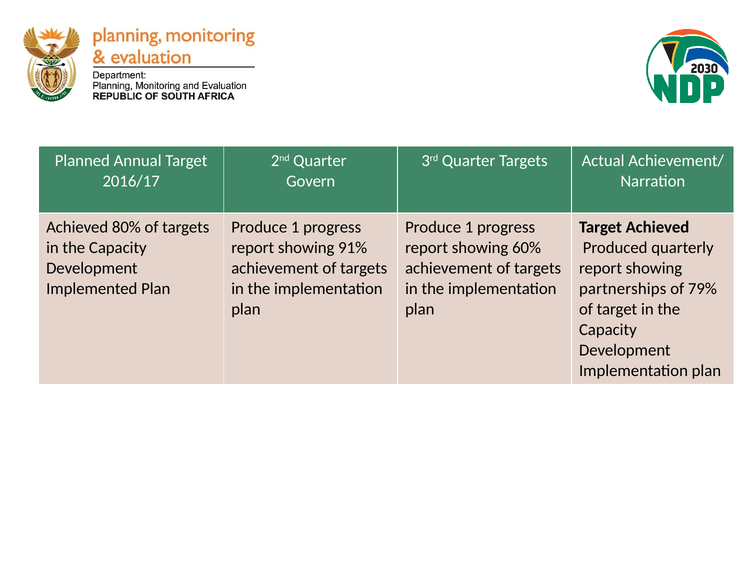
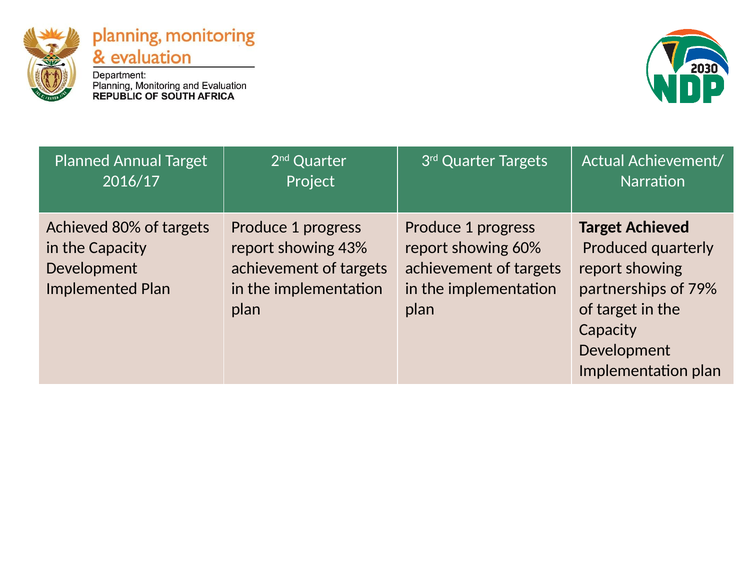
Govern: Govern -> Project (311, 181)
91%: 91% -> 43% (353, 248)
